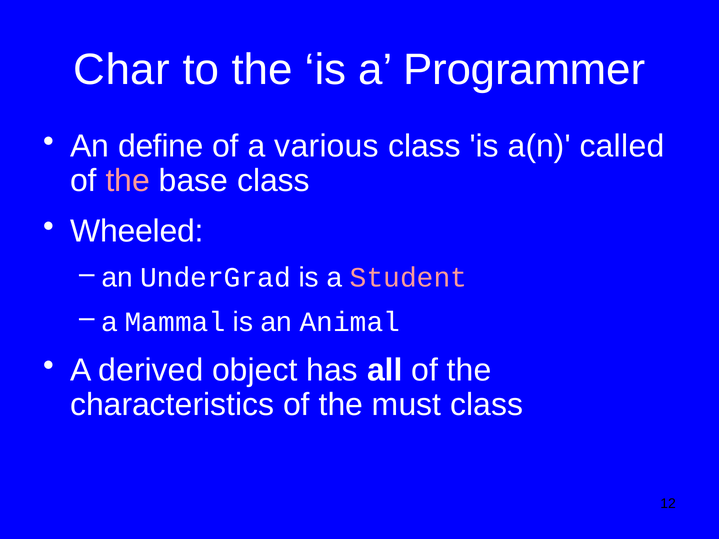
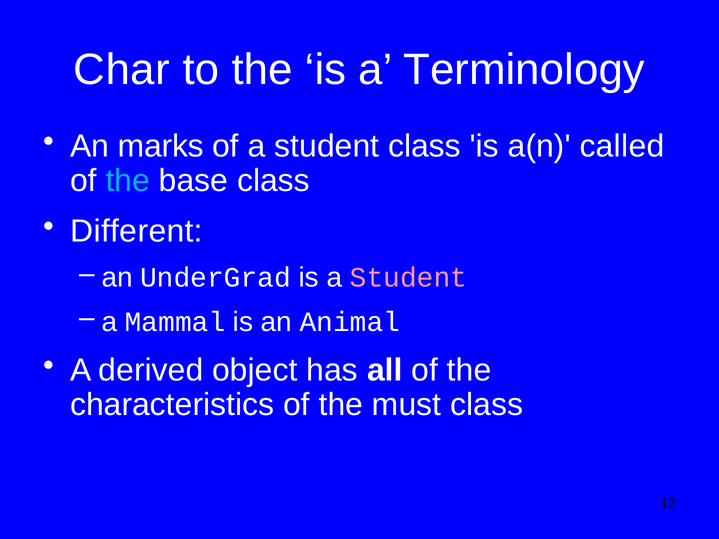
Programmer: Programmer -> Terminology (524, 70)
define: define -> marks (161, 147)
of a various: various -> student (327, 147)
the colour: pink -> light blue (128, 181)
Wheeled: Wheeled -> Different (137, 232)
